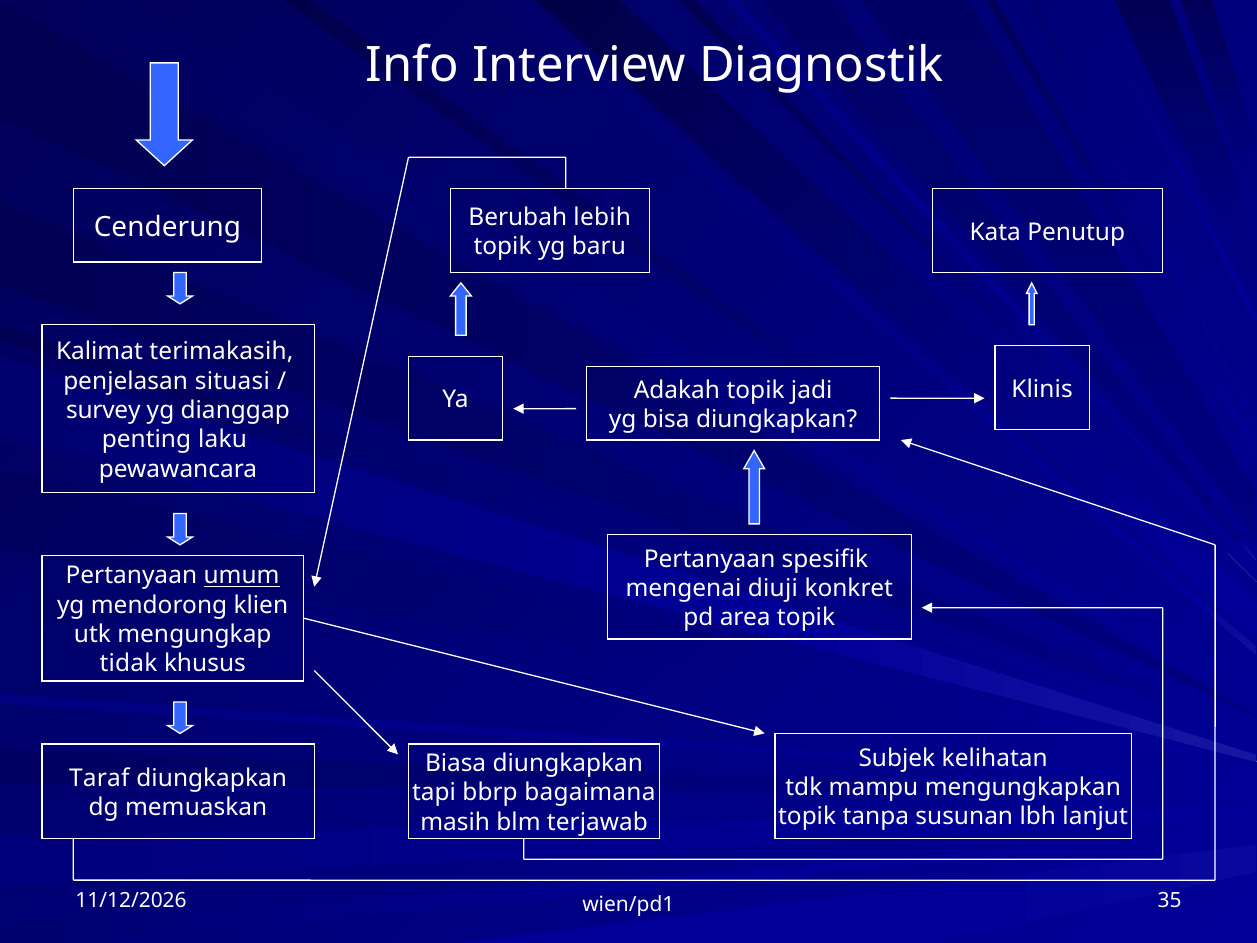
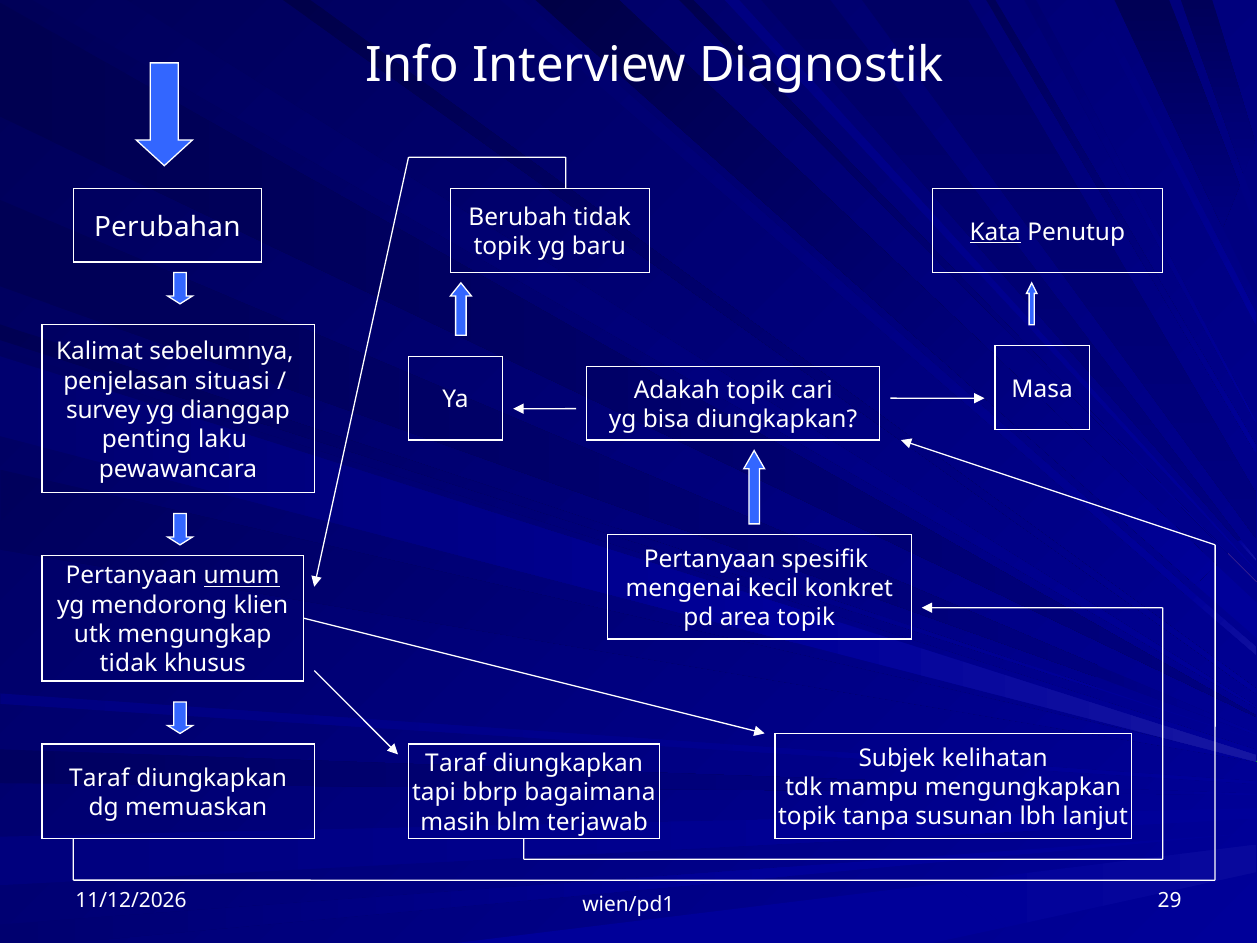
Berubah lebih: lebih -> tidak (602, 217)
Cenderung: Cenderung -> Perubahan (167, 227)
Kata underline: none -> present (995, 232)
terimakasih: terimakasih -> sebelumnya (222, 352)
jadi: jadi -> cari (812, 390)
Klinis: Klinis -> Masa (1042, 389)
diuji: diuji -> kecil (773, 588)
Biasa: Biasa -> Taraf (455, 763)
35: 35 -> 29 (1170, 900)
